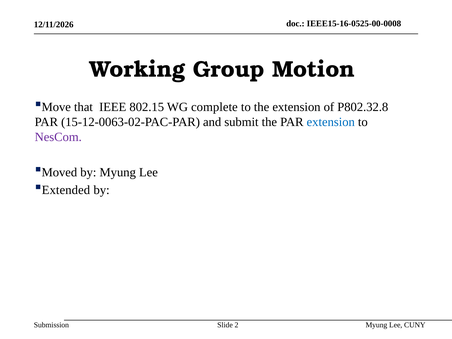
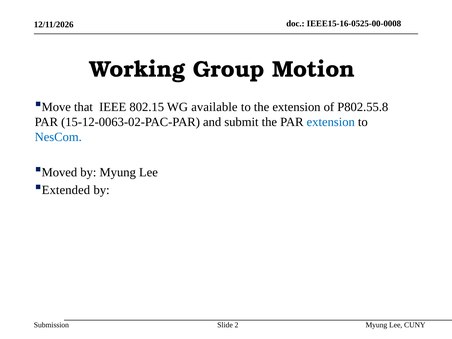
complete: complete -> available (214, 107)
P802.32.8: P802.32.8 -> P802.55.8 (363, 107)
NesCom colour: purple -> blue (58, 137)
